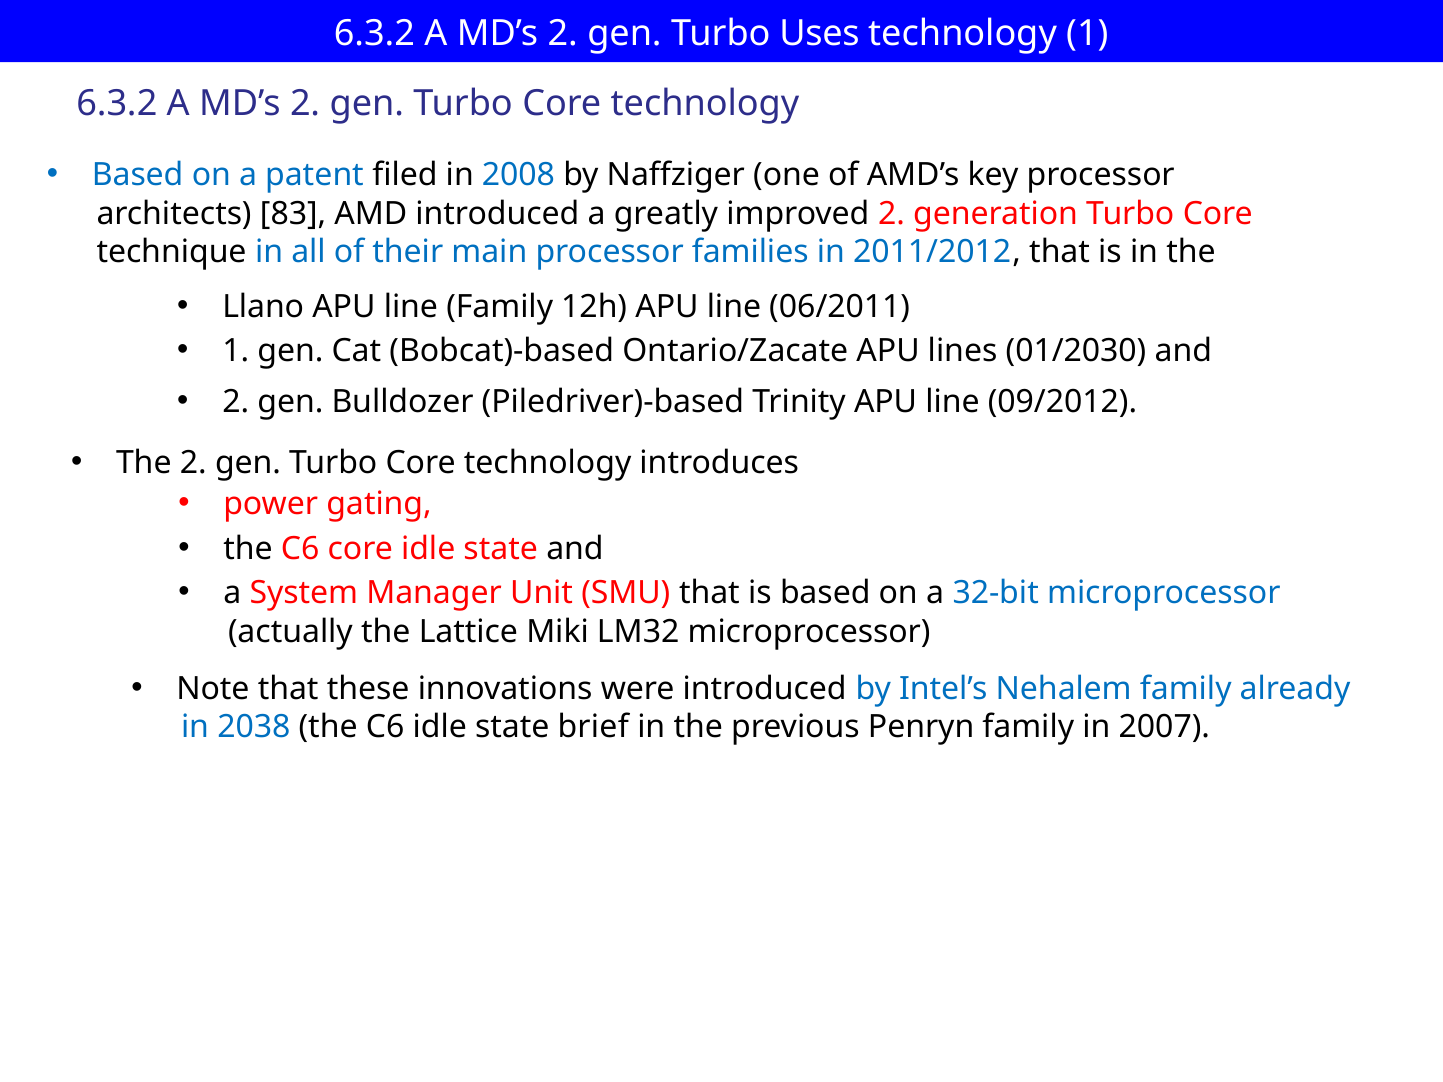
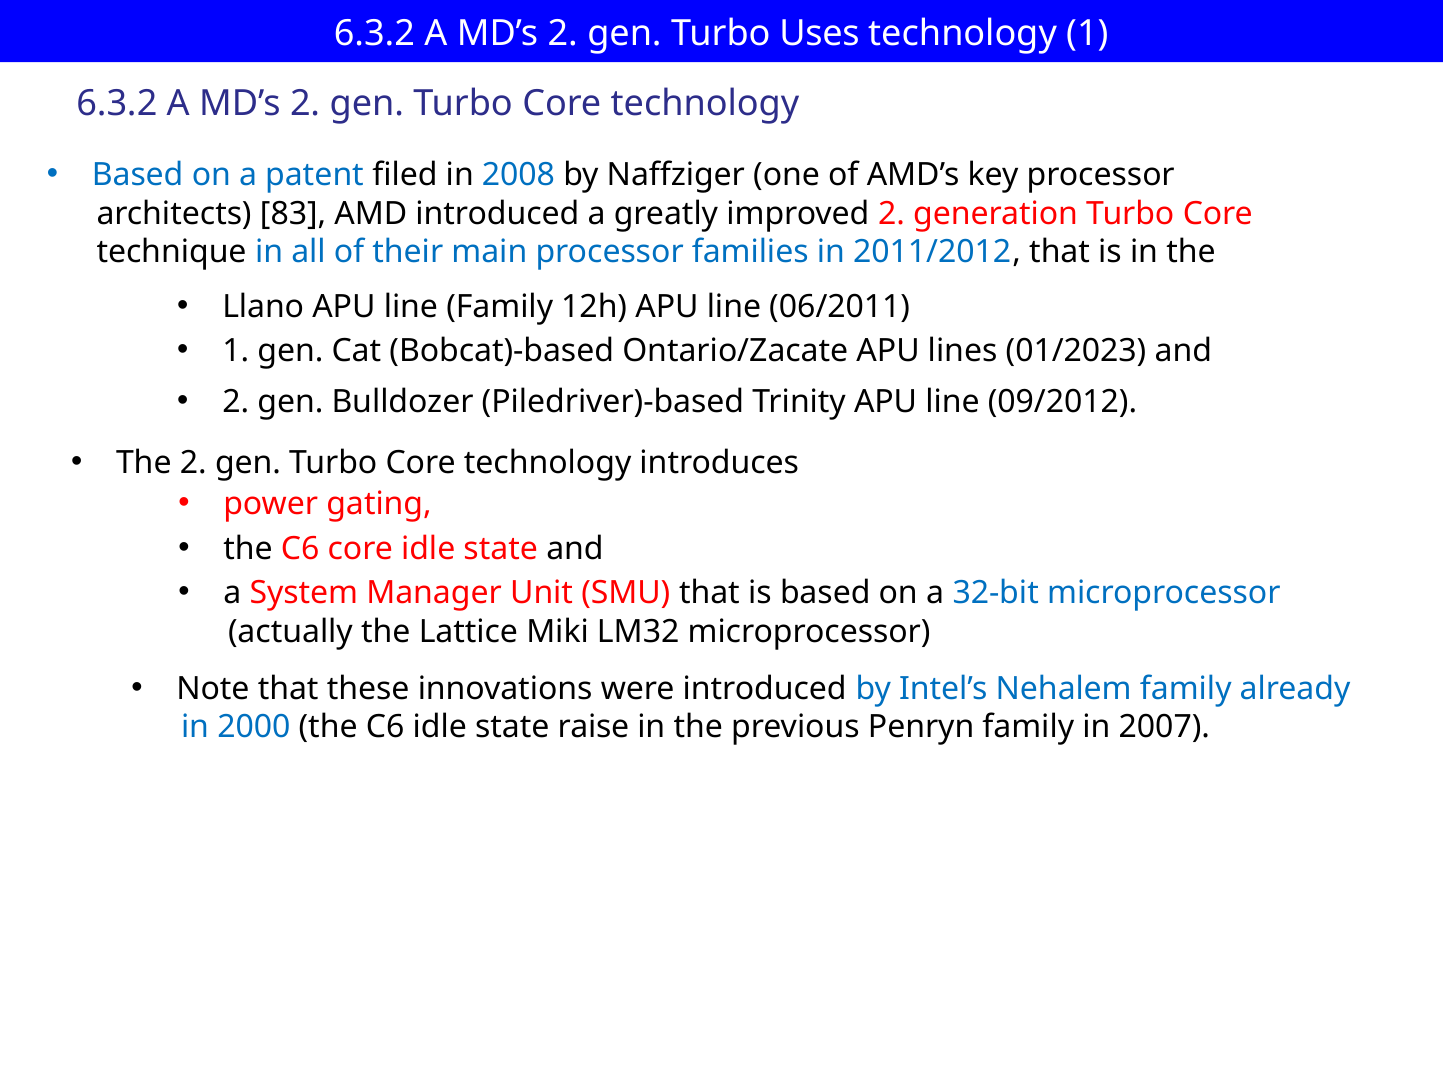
01/2030: 01/2030 -> 01/2023 (1076, 351)
2038: 2038 -> 2000 (254, 727)
brief: brief -> raise (593, 727)
